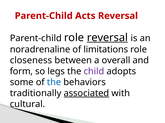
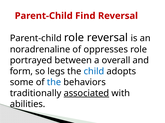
Acts: Acts -> Find (85, 16)
reversal underline: present -> none (107, 38)
limitations: limitations -> oppresses (106, 50)
closeness: closeness -> portrayed (31, 61)
child colour: purple -> blue (94, 72)
cultural: cultural -> abilities (28, 105)
